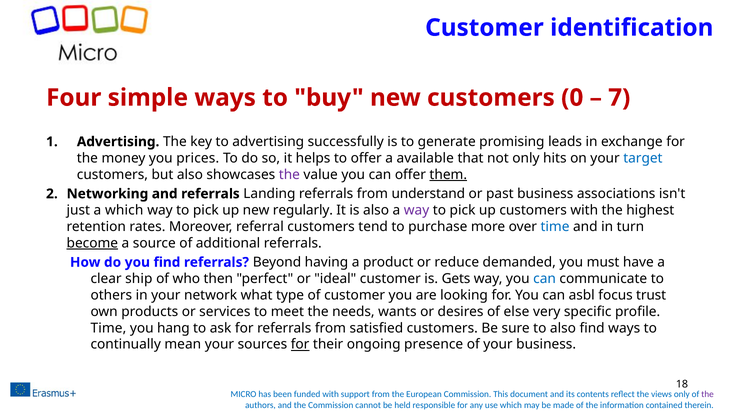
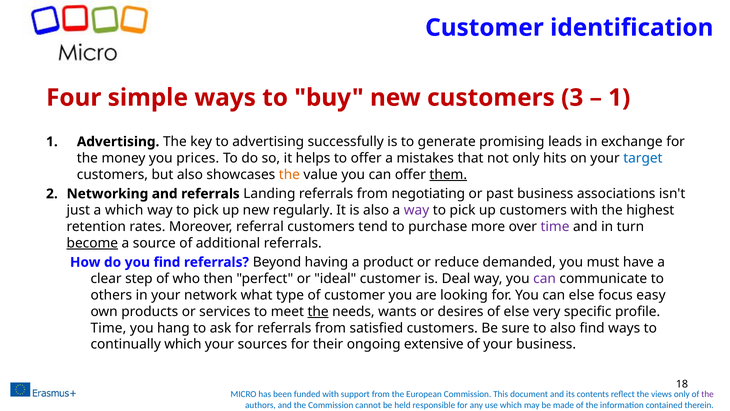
0: 0 -> 3 (572, 98)
7: 7 -> 1 (619, 98)
available: available -> mistakes (425, 158)
the colour: purple -> orange (289, 174)
understand: understand -> negotiating (428, 194)
time colour: blue -> purple (555, 226)
ship: ship -> step (139, 278)
Gets: Gets -> Deal (456, 278)
can colour: blue -> purple (545, 278)
can asbl: asbl -> else (582, 295)
trust: trust -> easy (651, 295)
the underline: none -> present (318, 311)
continually mean: mean -> which (183, 344)
for underline: present -> none (300, 344)
presence: presence -> extensive (434, 344)
